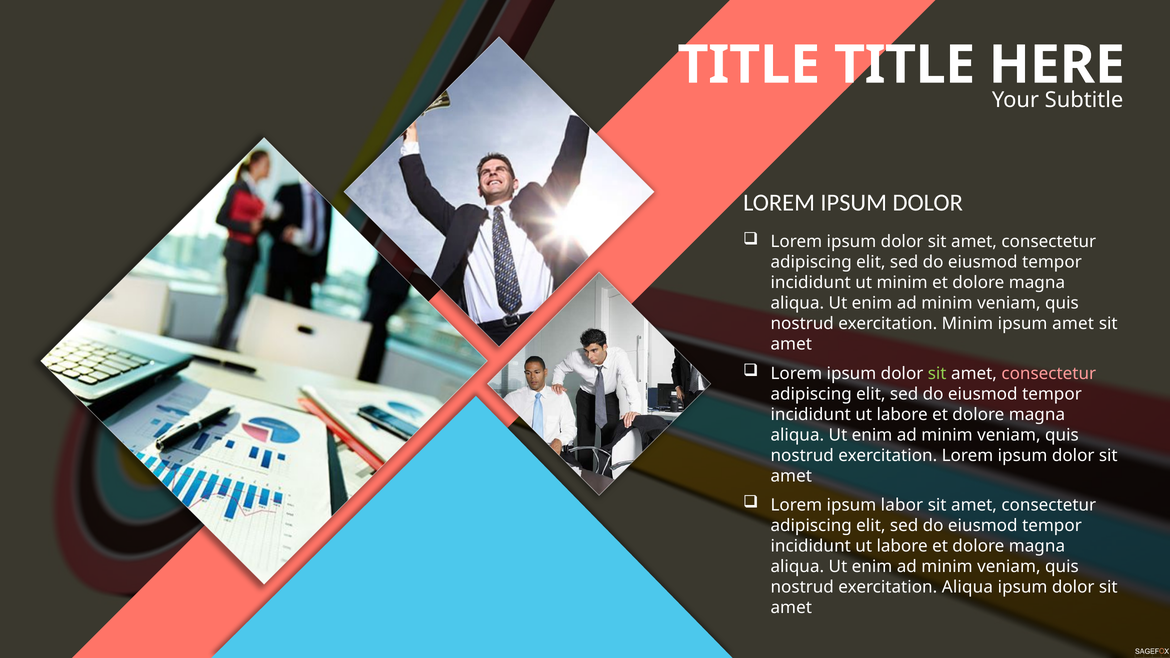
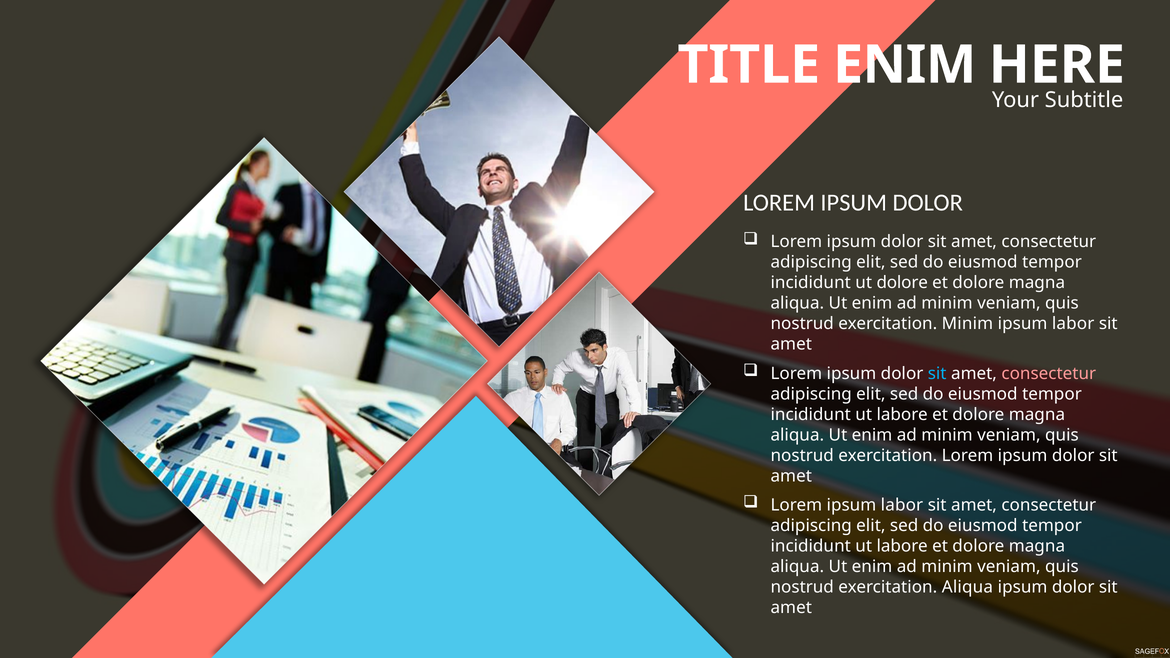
TITLE TITLE: TITLE -> ENIM (905, 65)
ut minim: minim -> dolore (902, 283)
amet: amet -> labor (1073, 324)
sit colour: light green -> light blue (937, 374)
